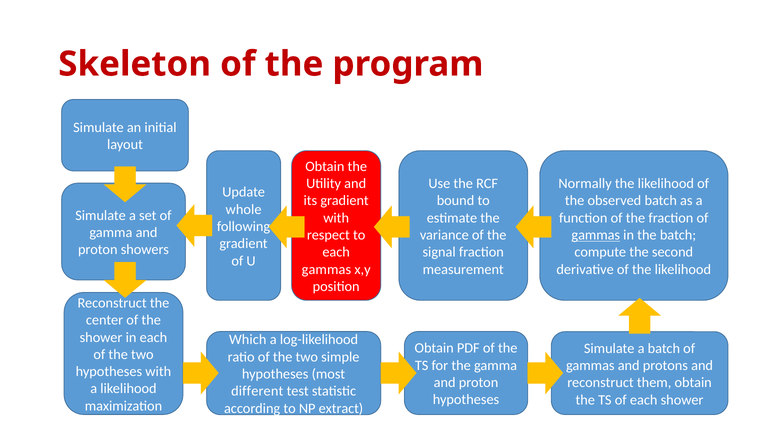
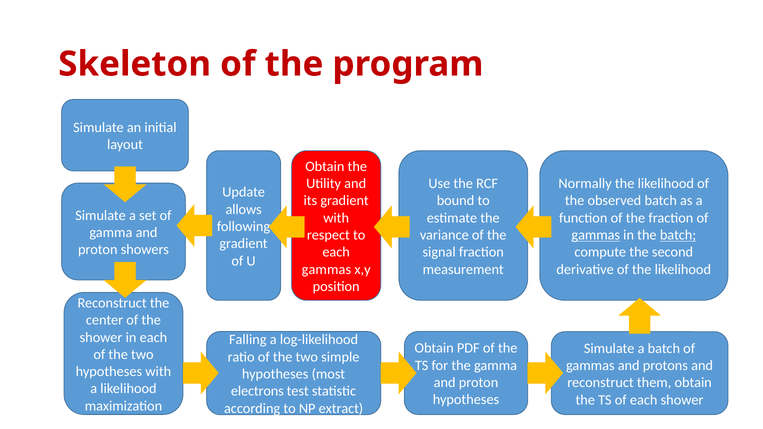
whole: whole -> allows (244, 209)
batch underline: none -> present (678, 235)
Which: Which -> Falling (248, 340)
different: different -> electrons (257, 391)
